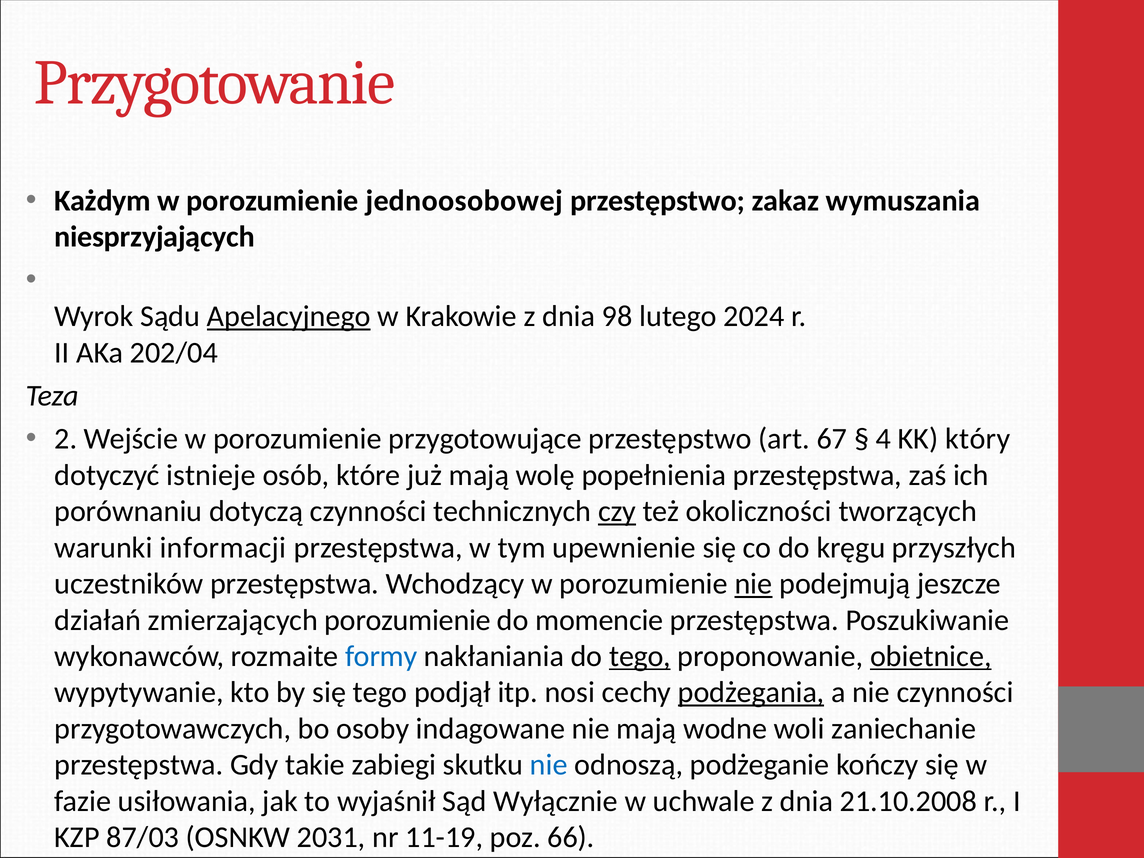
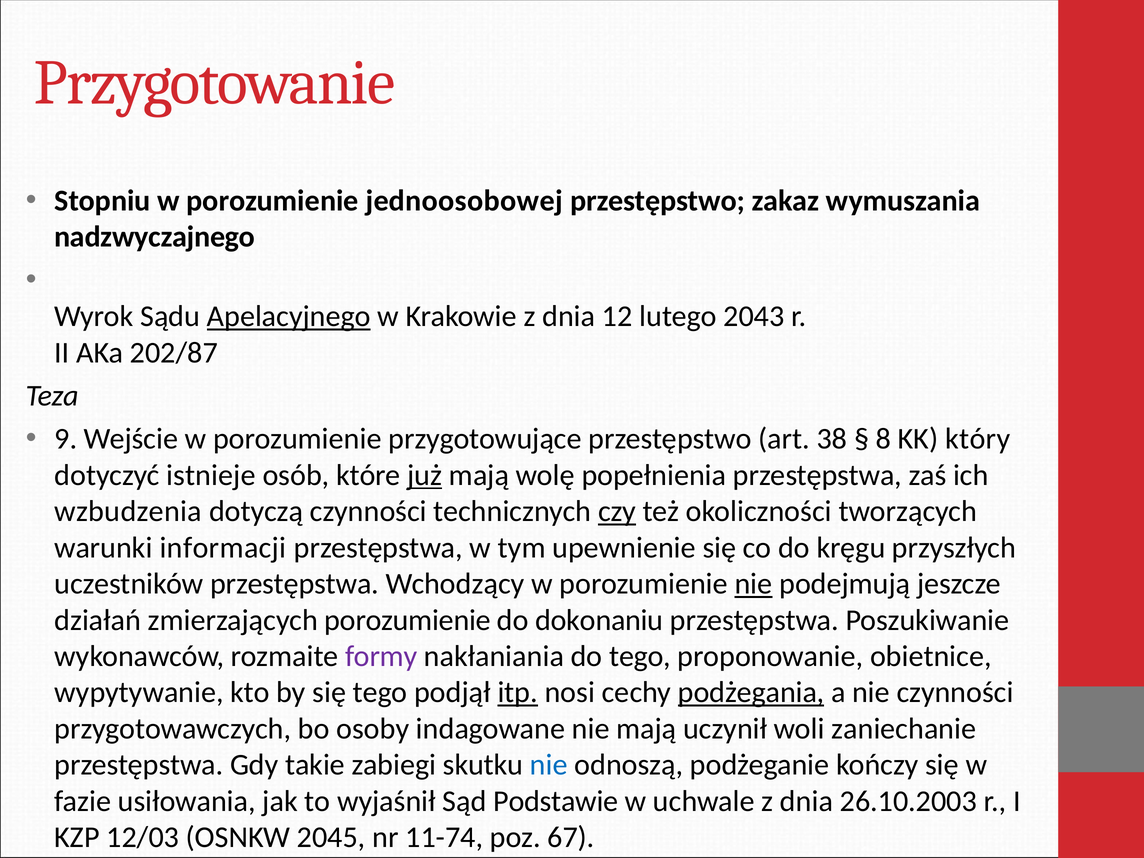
Każdym: Każdym -> Stopniu (102, 201)
niesprzyjających: niesprzyjających -> nadzwyczajnego (155, 237)
98: 98 -> 12 (617, 316)
2024: 2024 -> 2043 (754, 316)
202/04: 202/04 -> 202/87 (174, 353)
2: 2 -> 9 (66, 439)
67: 67 -> 38 (832, 439)
4: 4 -> 8 (883, 439)
już underline: none -> present (425, 475)
porównaniu: porównaniu -> wzbudzenia (128, 511)
momencie: momencie -> dokonaniu (599, 620)
formy colour: blue -> purple (381, 656)
tego underline: present -> none (640, 656)
obietnice underline: present -> none (931, 656)
itp underline: none -> present (518, 693)
wodne: wodne -> uczynił (725, 729)
Wyłącznie: Wyłącznie -> Podstawie (556, 801)
21.10.2008: 21.10.2008 -> 26.10.2003 (908, 801)
87/03: 87/03 -> 12/03 (143, 837)
2031: 2031 -> 2045 (331, 837)
11-19: 11-19 -> 11-74 (444, 837)
66: 66 -> 67 (571, 837)
